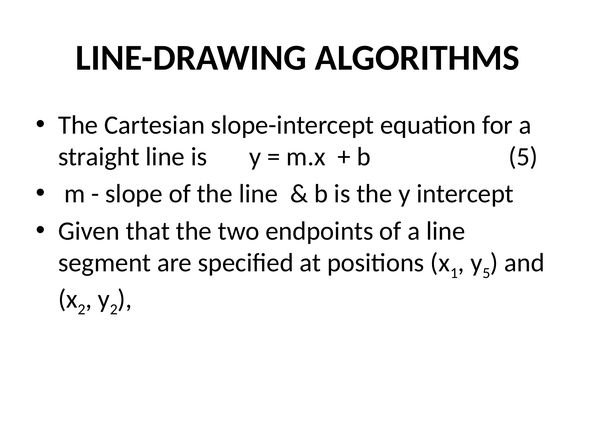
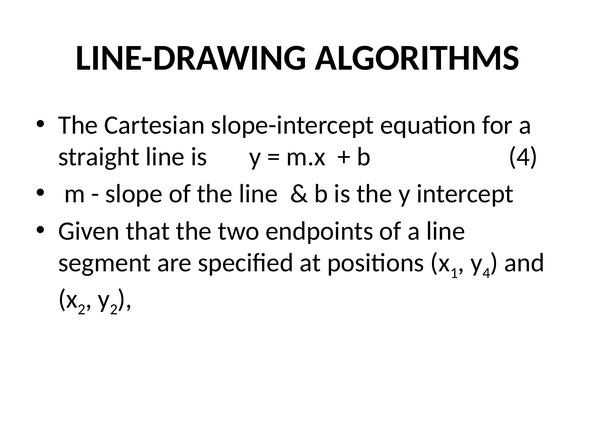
b 5: 5 -> 4 (523, 157)
y 5: 5 -> 4 (486, 273)
